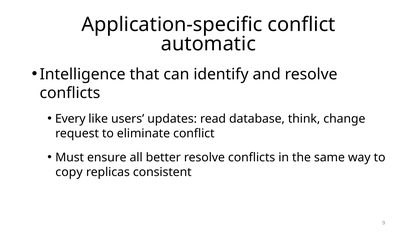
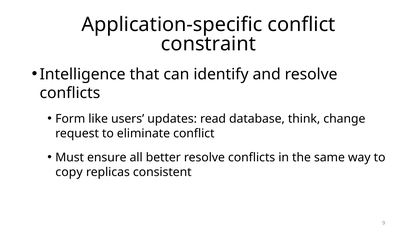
automatic: automatic -> constraint (209, 44)
Every: Every -> Form (70, 119)
